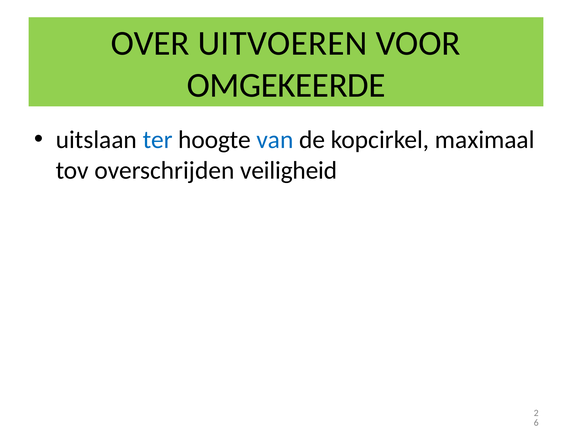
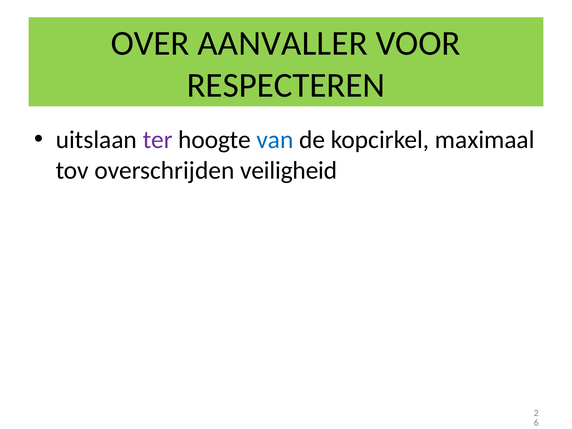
UITVOEREN: UITVOEREN -> AANVALLER (283, 43)
OMGEKEERDE: OMGEKEERDE -> RESPECTEREN (286, 85)
ter colour: blue -> purple (158, 140)
